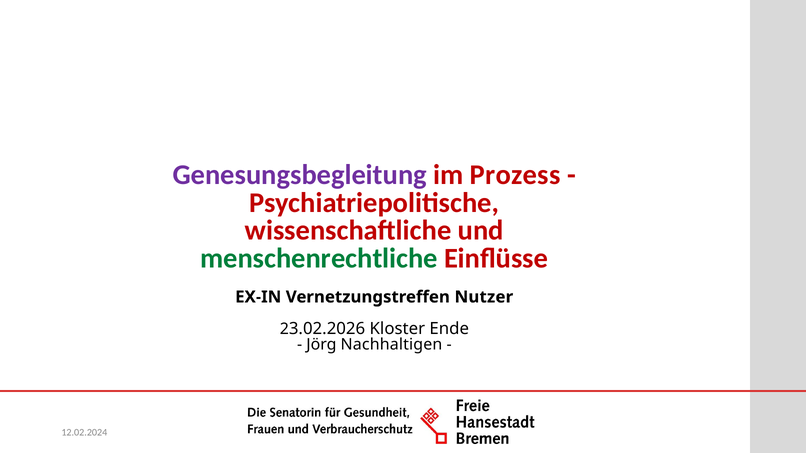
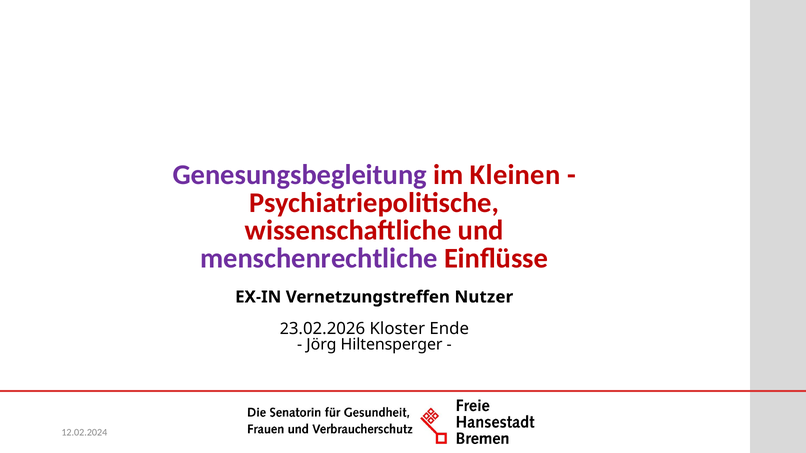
Prozess: Prozess -> Kleinen (515, 175)
menschenrechtliche colour: green -> purple (319, 258)
Nachhaltigen: Nachhaltigen -> Hiltensperger (392, 345)
